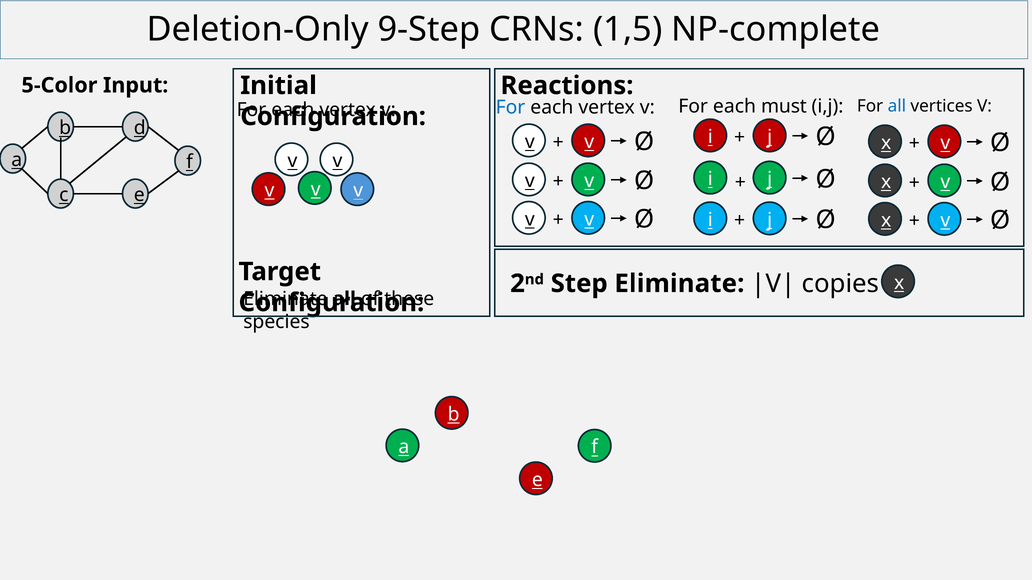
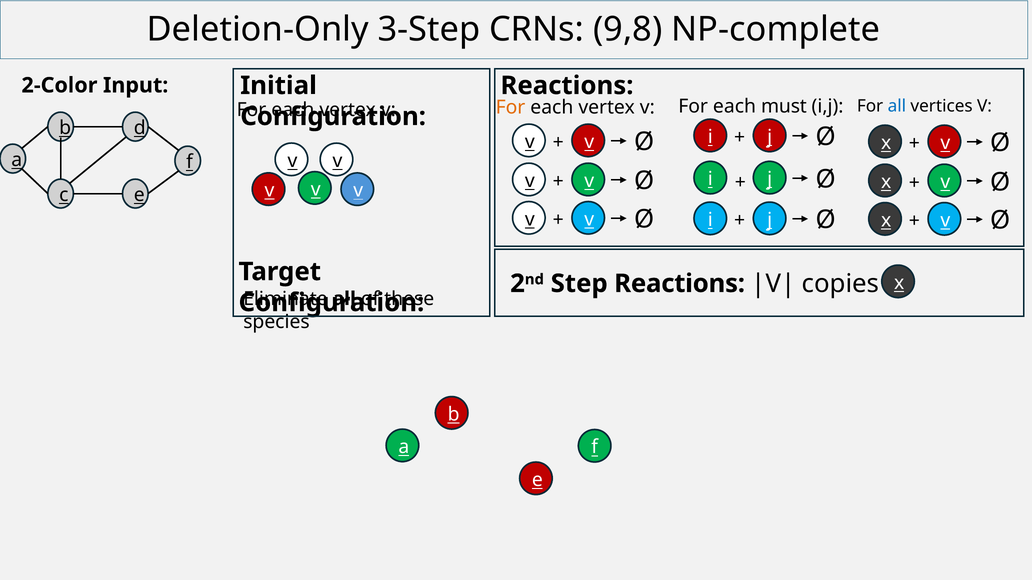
9-Step: 9-Step -> 3-Step (429, 29)
1,5: 1,5 -> 9,8 (628, 29)
5-Color: 5-Color -> 2-Color (59, 85)
For colour: blue -> orange (511, 108)
Step Eliminate: Eliminate -> Reactions (680, 284)
